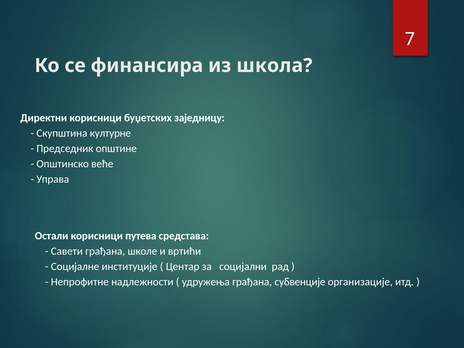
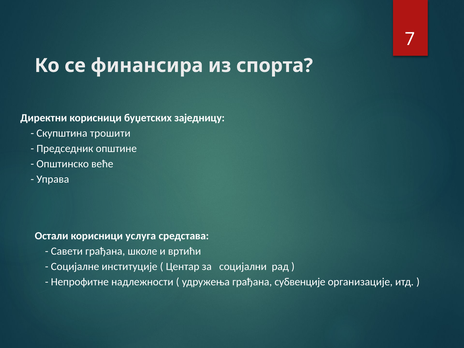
школа: школа -> спорта (275, 66)
културне: културне -> трошити (110, 133)
путева: путева -> услуга (141, 236)
